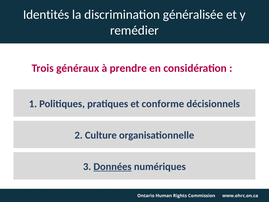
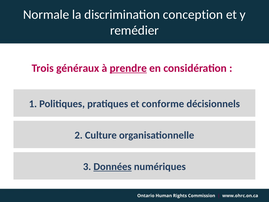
Identités: Identités -> Normale (46, 15)
généralisée: généralisée -> conception (193, 15)
prendre underline: none -> present (128, 68)
